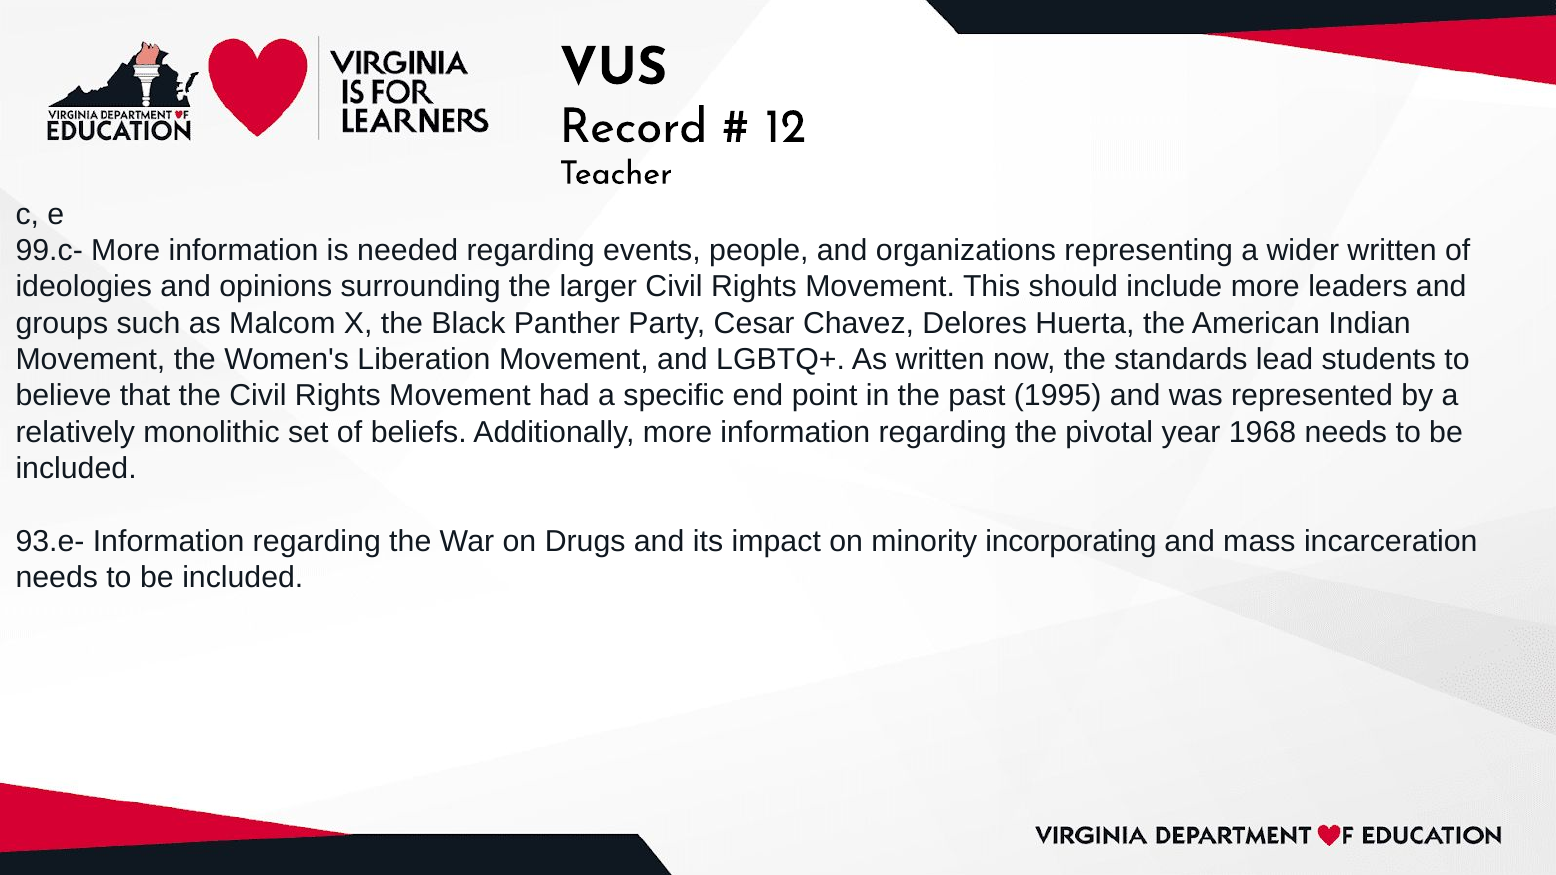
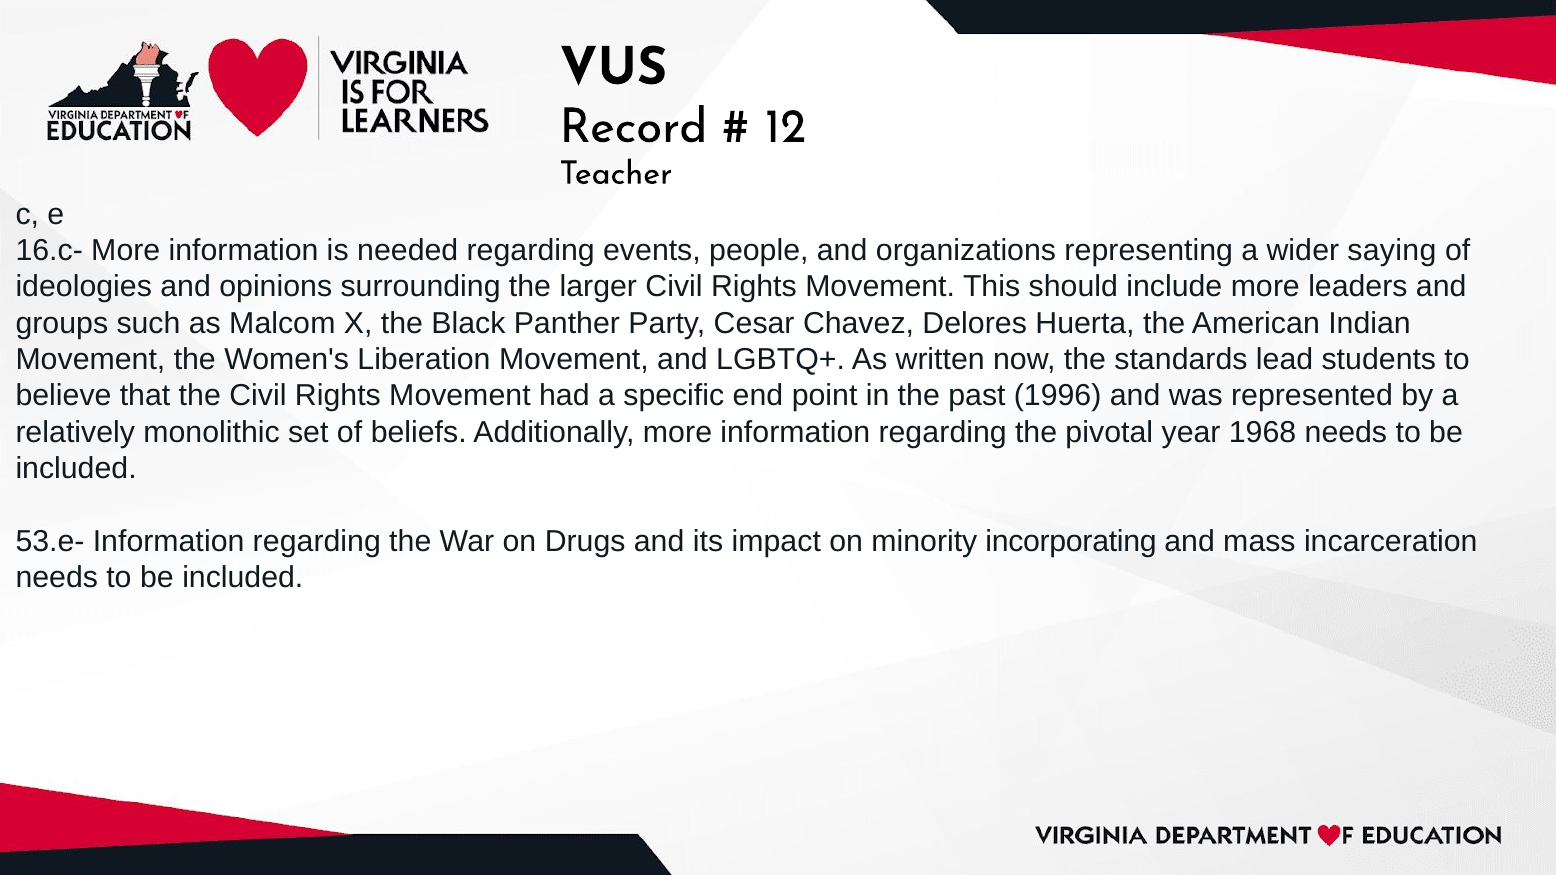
99.c-: 99.c- -> 16.c- (49, 251)
wider written: written -> saying (1392, 251)
1995: 1995 -> 1996 (1058, 396)
93.e-: 93.e- -> 53.e- (50, 541)
